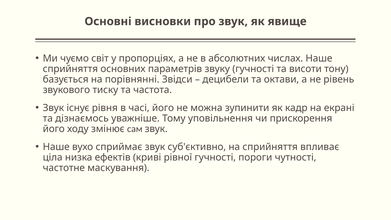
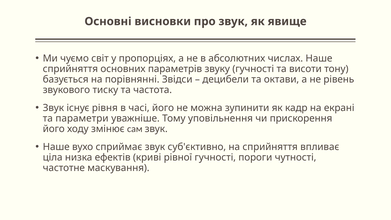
дізнаємось: дізнаємось -> параметри (82, 118)
